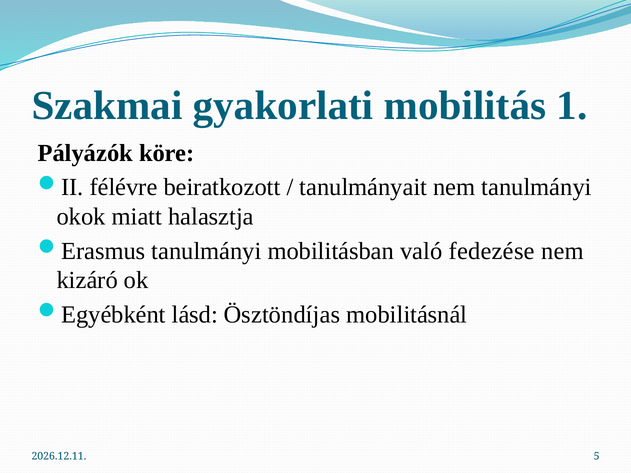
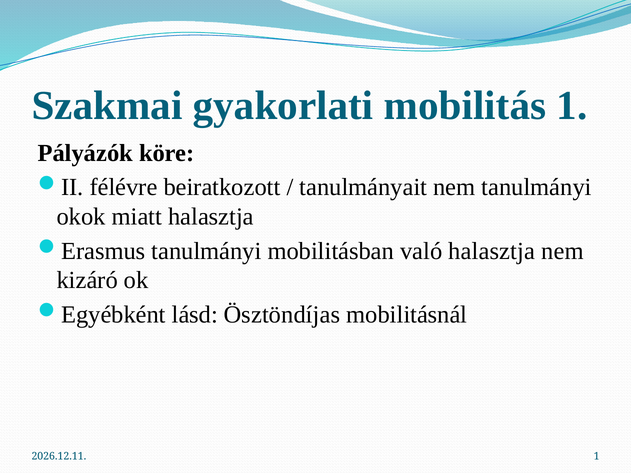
való fedezése: fedezése -> halasztja (492, 251)
5: 5 -> 1 (597, 457)
